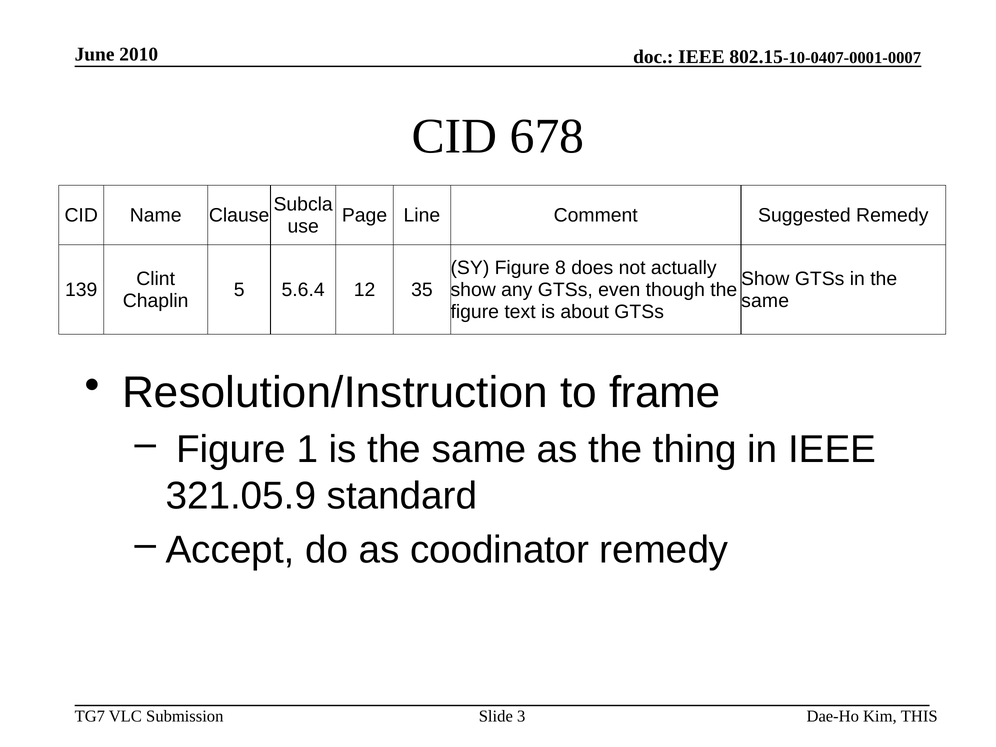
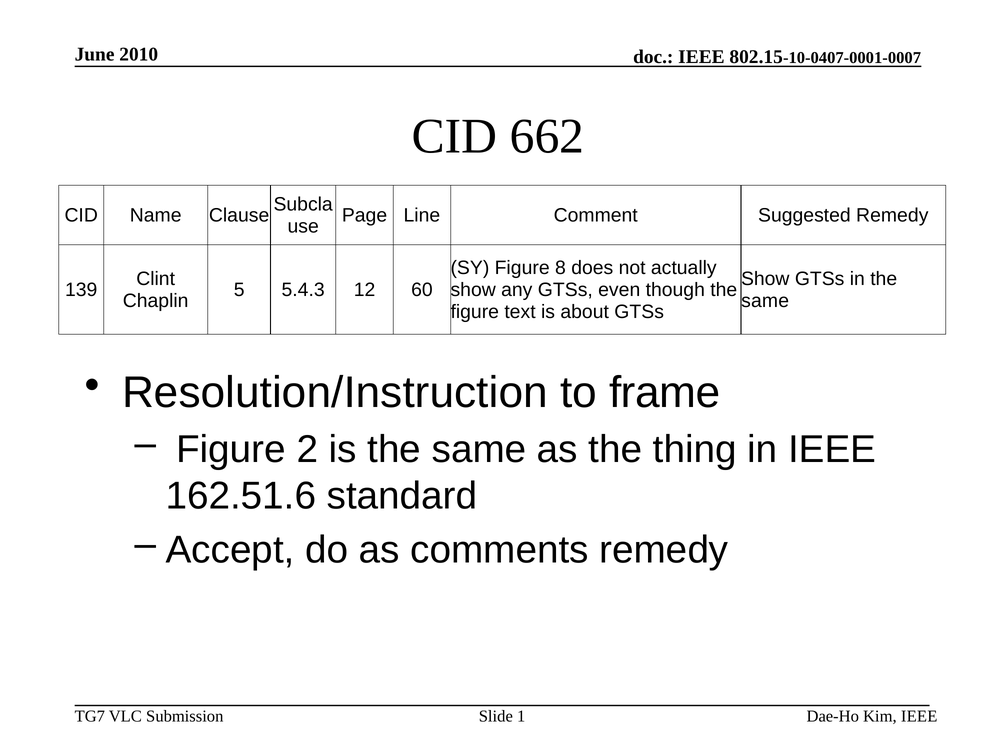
678: 678 -> 662 (547, 136)
5.6.4: 5.6.4 -> 5.4.3 (303, 290)
35: 35 -> 60 (422, 290)
1: 1 -> 2 (307, 450)
321.05.9: 321.05.9 -> 162.51.6 (241, 496)
coodinator: coodinator -> comments (500, 550)
3: 3 -> 1 (521, 716)
Kim THIS: THIS -> IEEE (919, 716)
